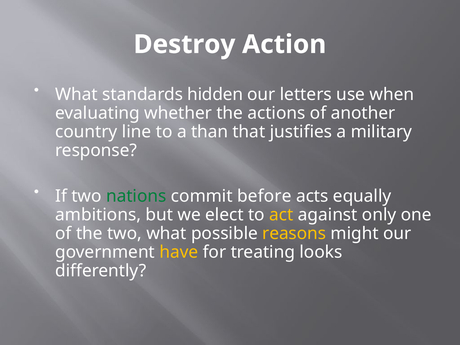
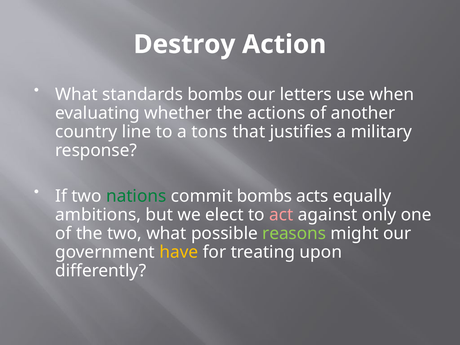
standards hidden: hidden -> bombs (215, 94)
than: than -> tons (209, 132)
commit before: before -> bombs (264, 196)
act colour: yellow -> pink (281, 215)
reasons colour: yellow -> light green (294, 233)
looks: looks -> upon (321, 252)
